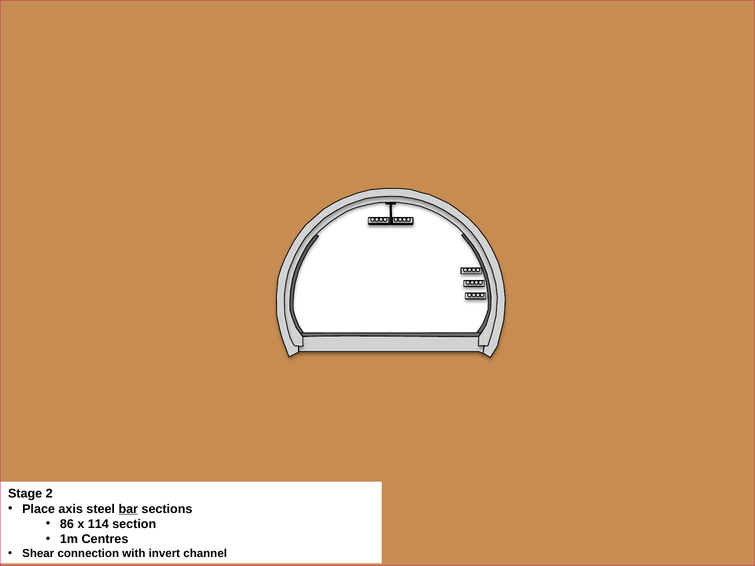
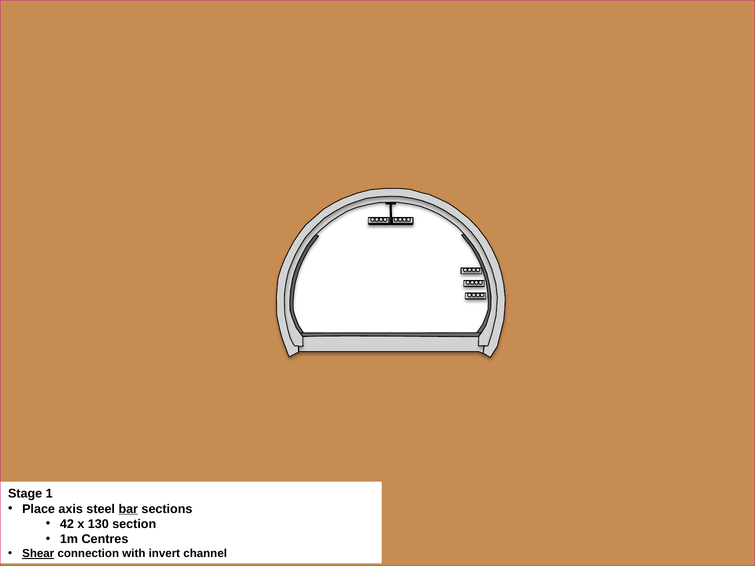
2: 2 -> 1 (49, 494)
86: 86 -> 42 (67, 524)
114: 114 -> 130 (98, 524)
Shear underline: none -> present (38, 554)
